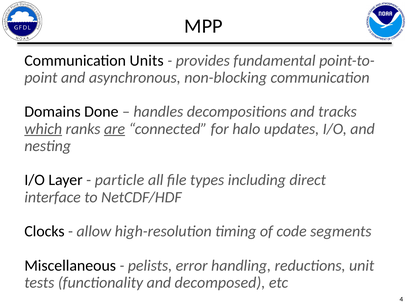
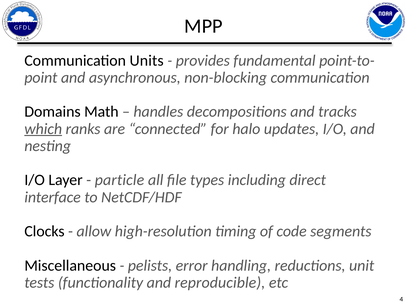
Done: Done -> Math (101, 112)
are underline: present -> none (115, 129)
decomposed: decomposed -> reproducible (220, 283)
